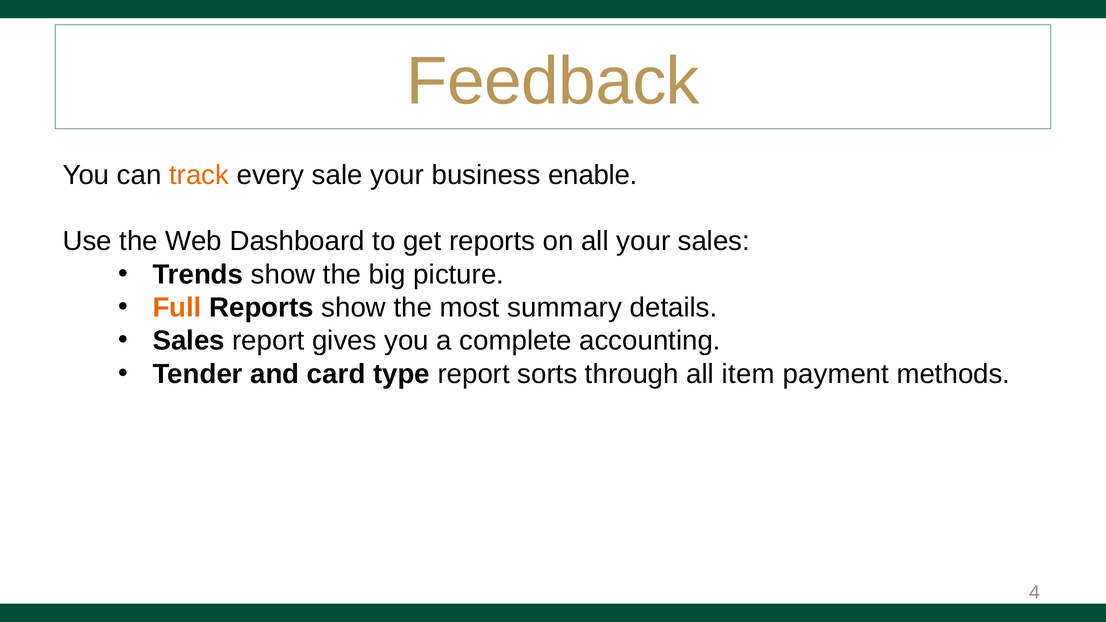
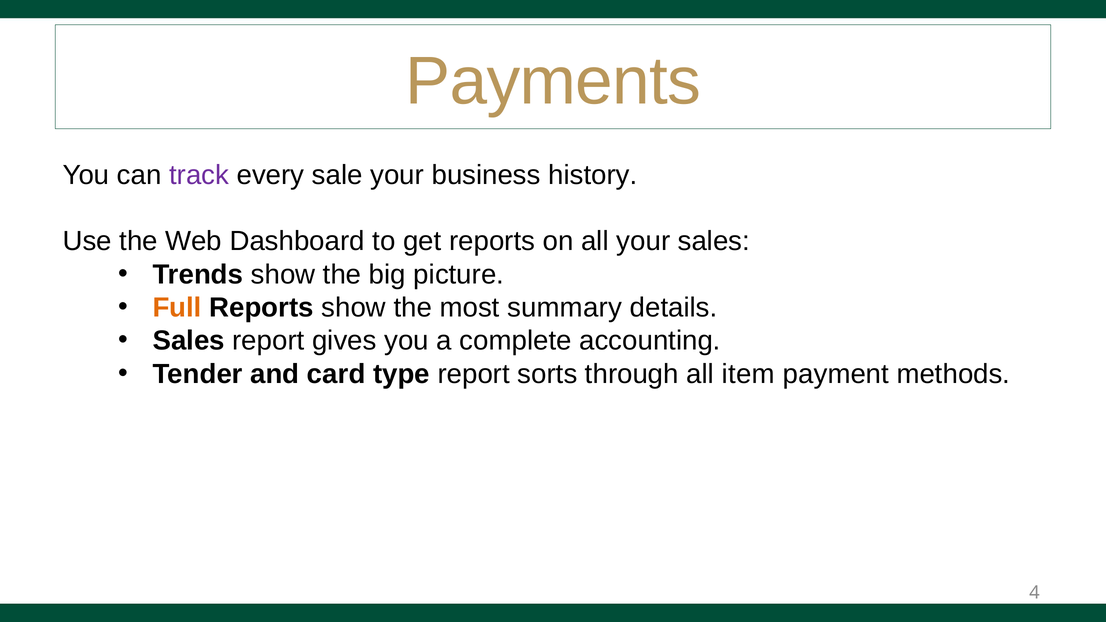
Feedback: Feedback -> Payments (553, 81)
track colour: orange -> purple (199, 175)
enable: enable -> history (593, 175)
